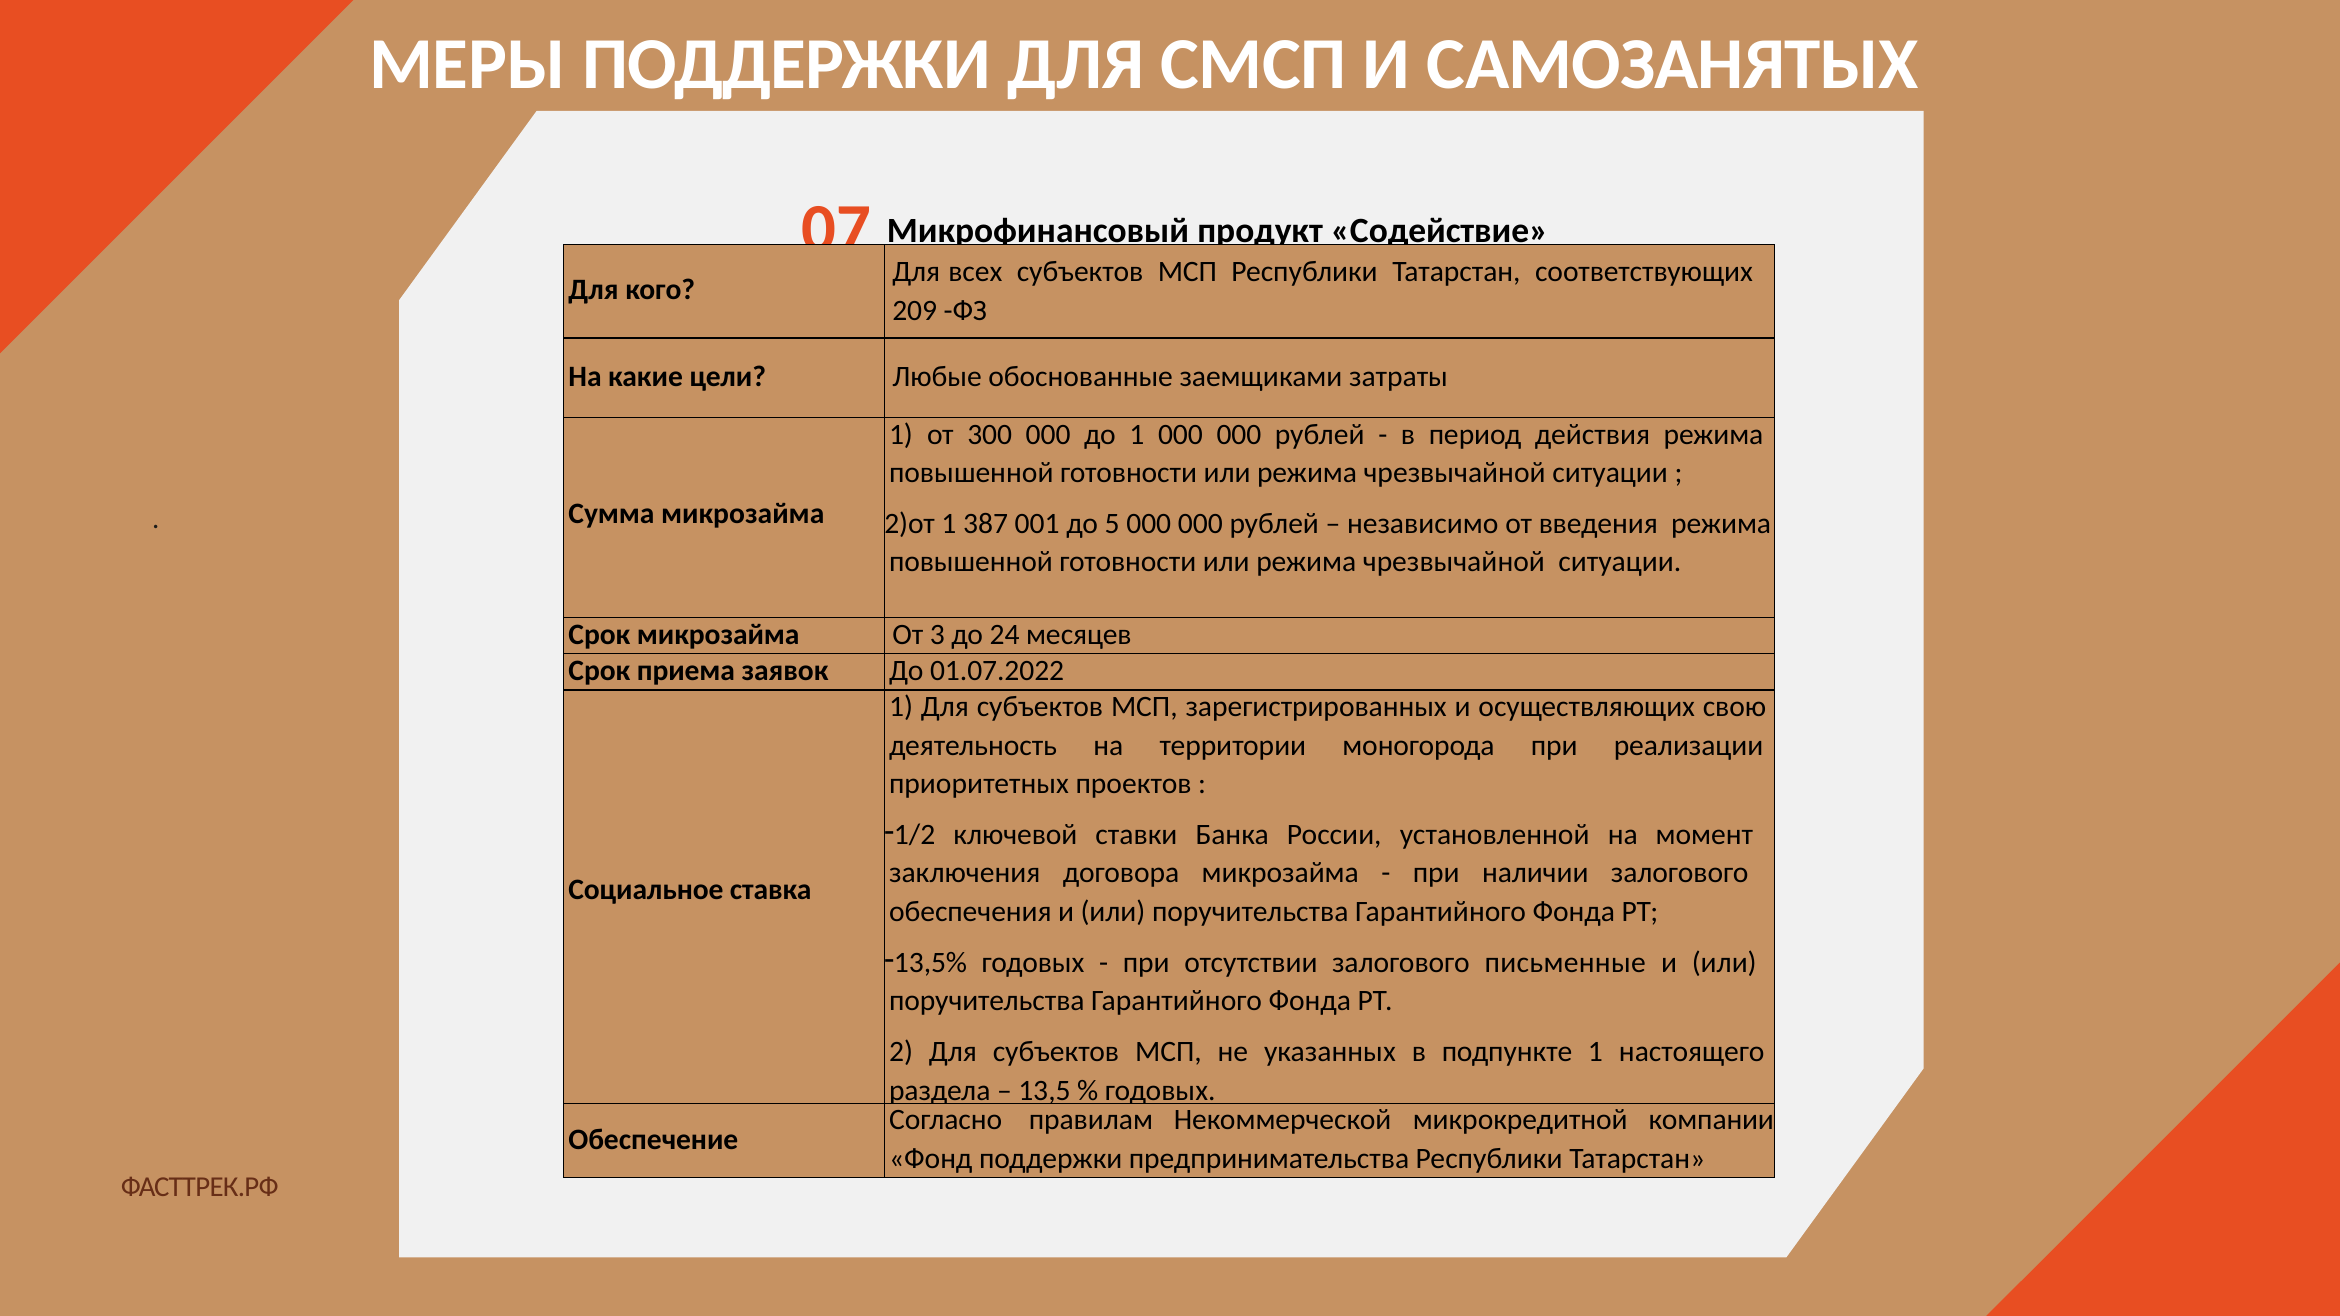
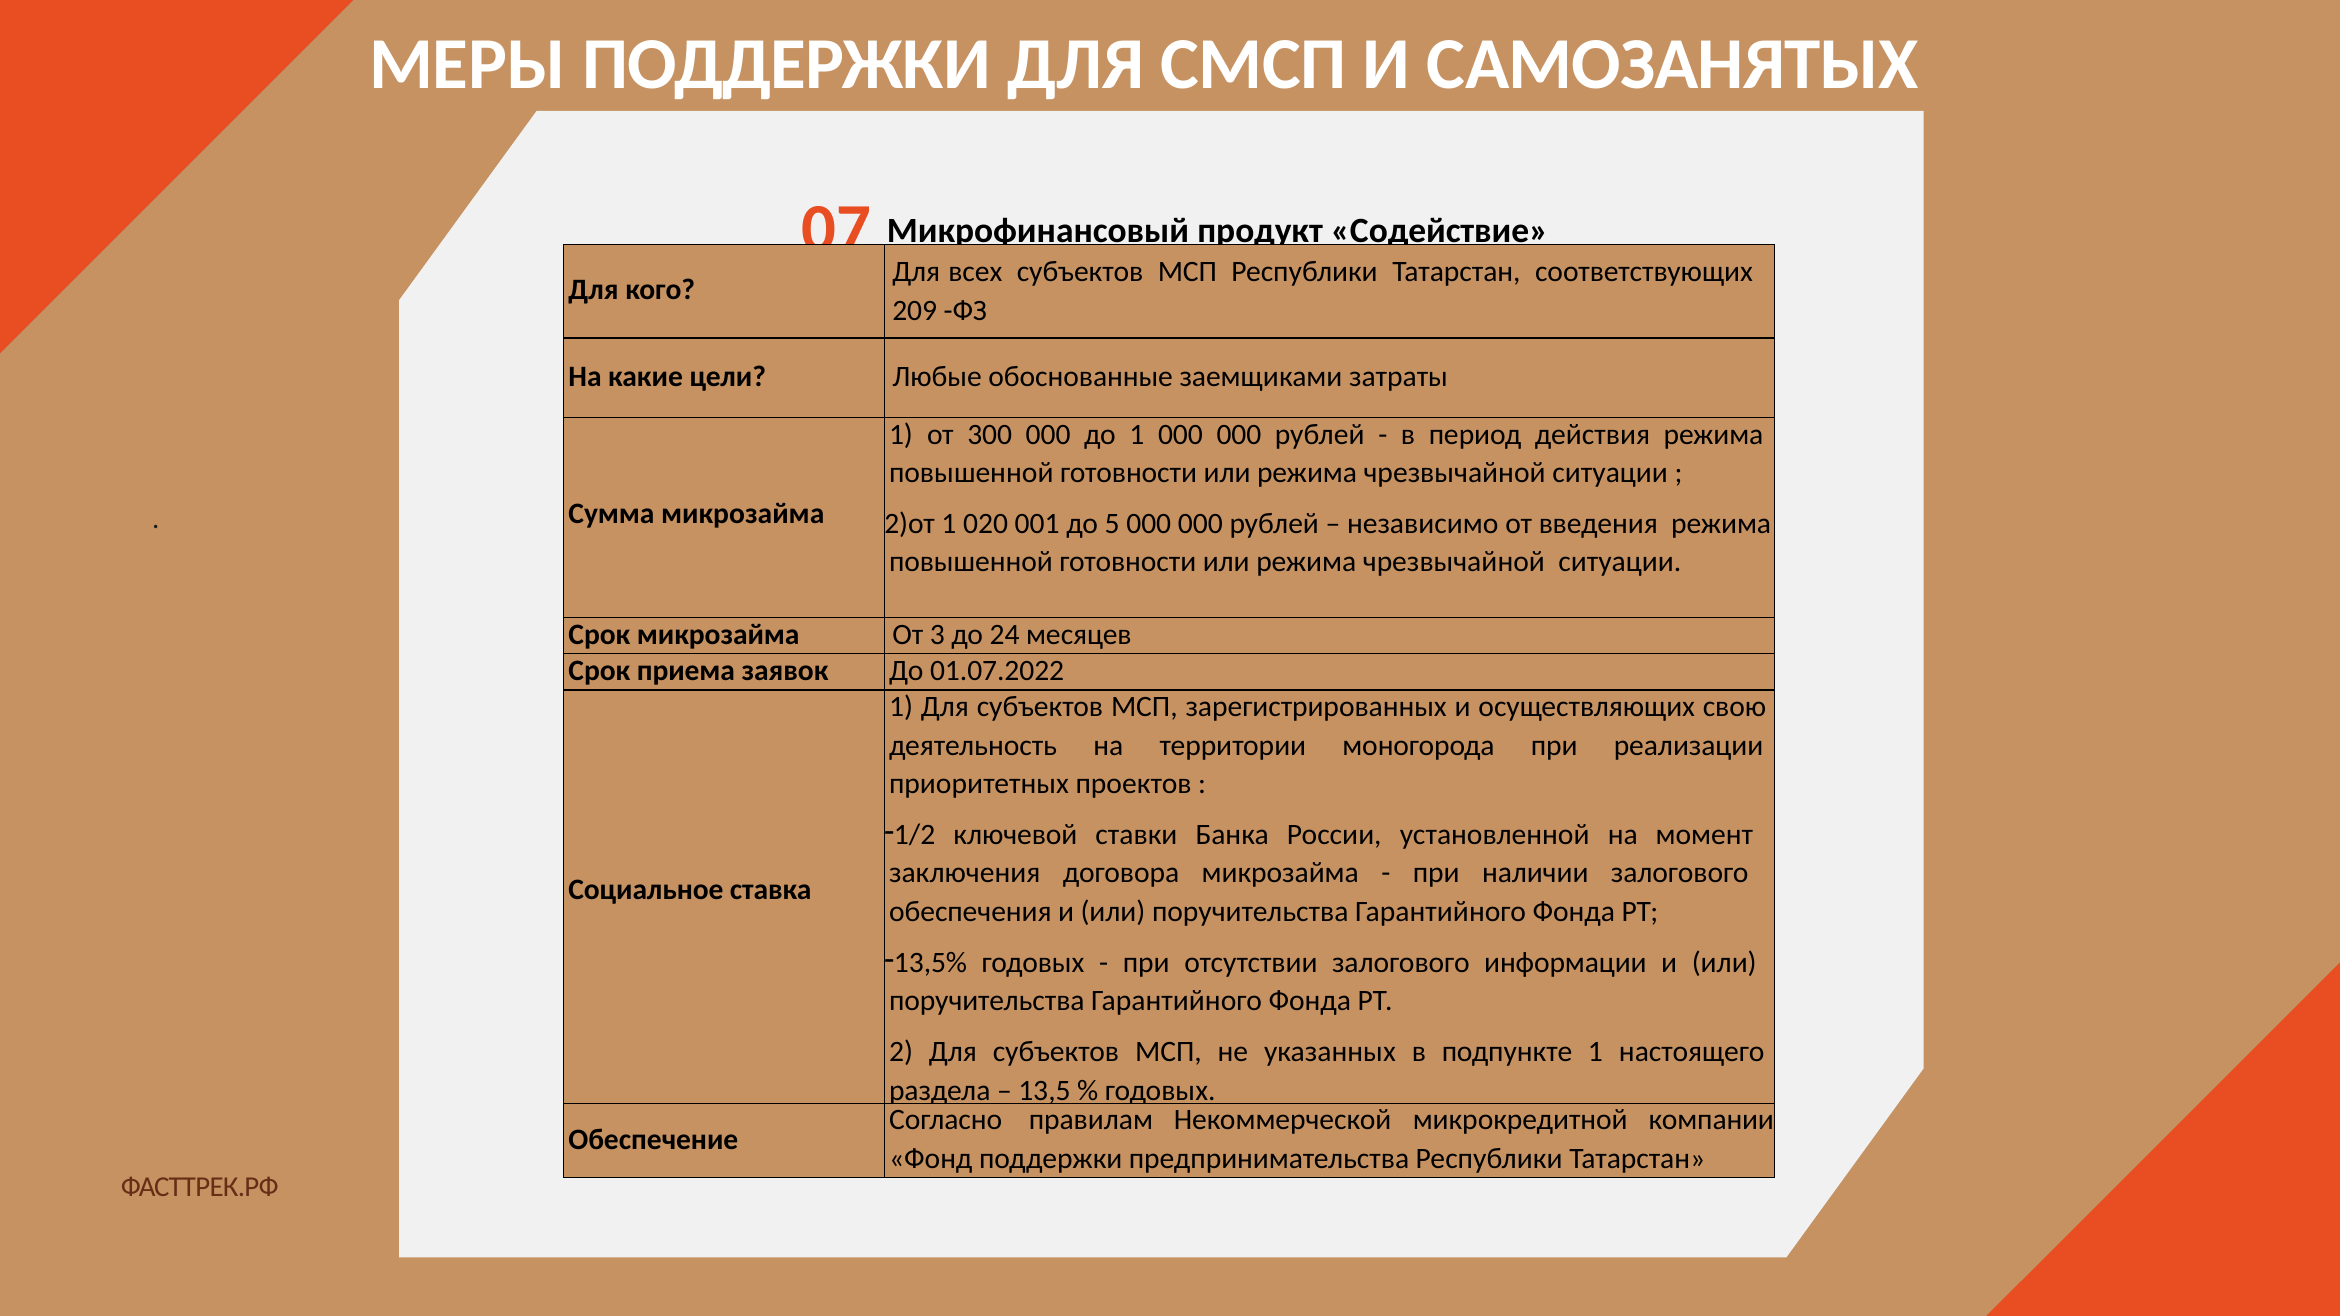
387: 387 -> 020 (986, 524)
письменные: письменные -> информации (1565, 963)
